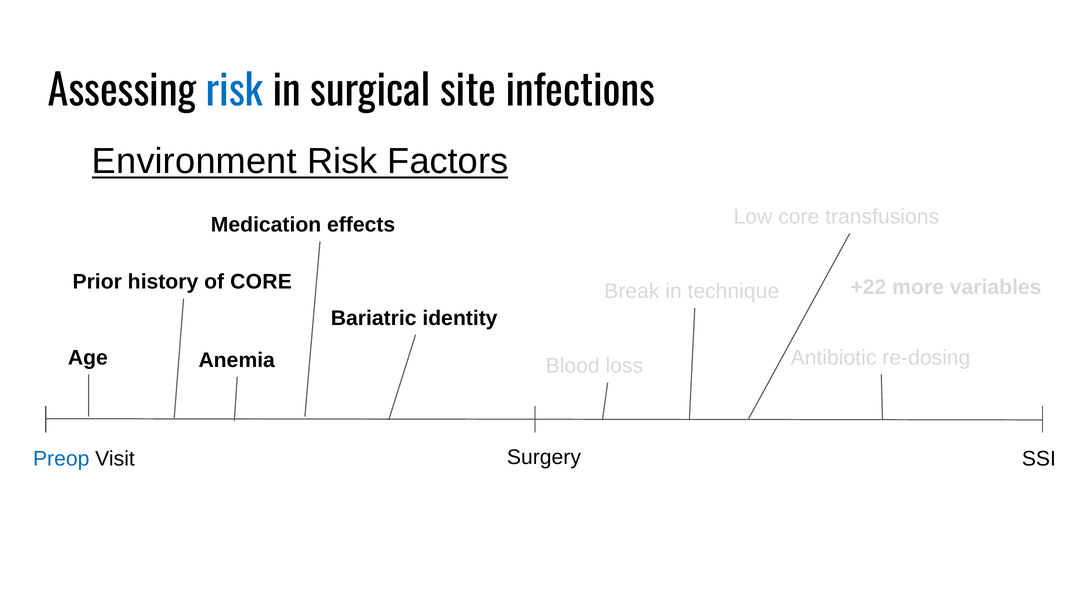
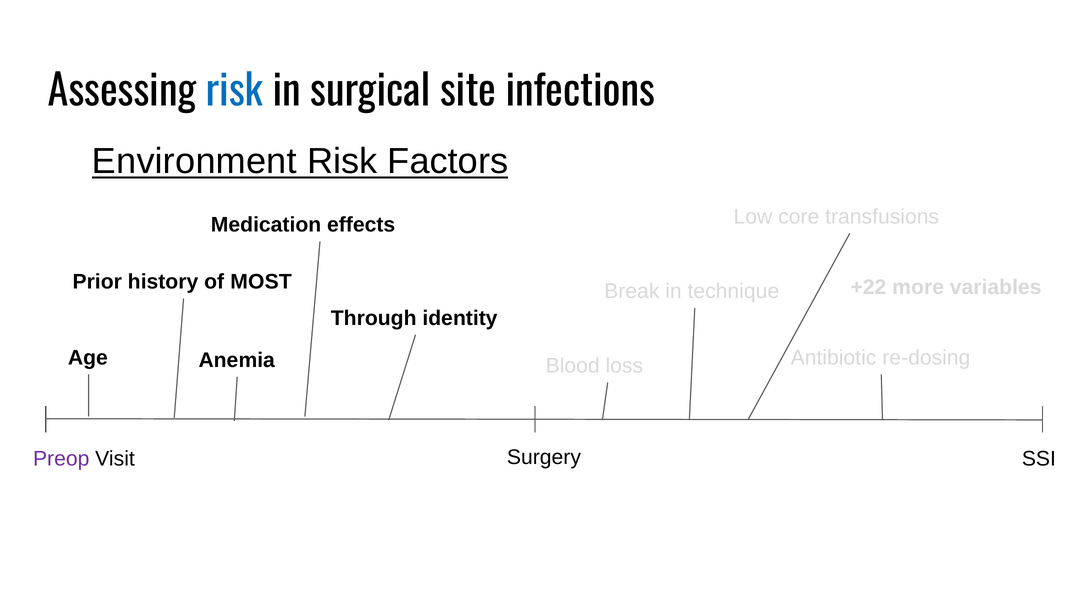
of CORE: CORE -> MOST (261, 282)
Bariatric: Bariatric -> Through (374, 318)
Preop colour: blue -> purple (61, 459)
